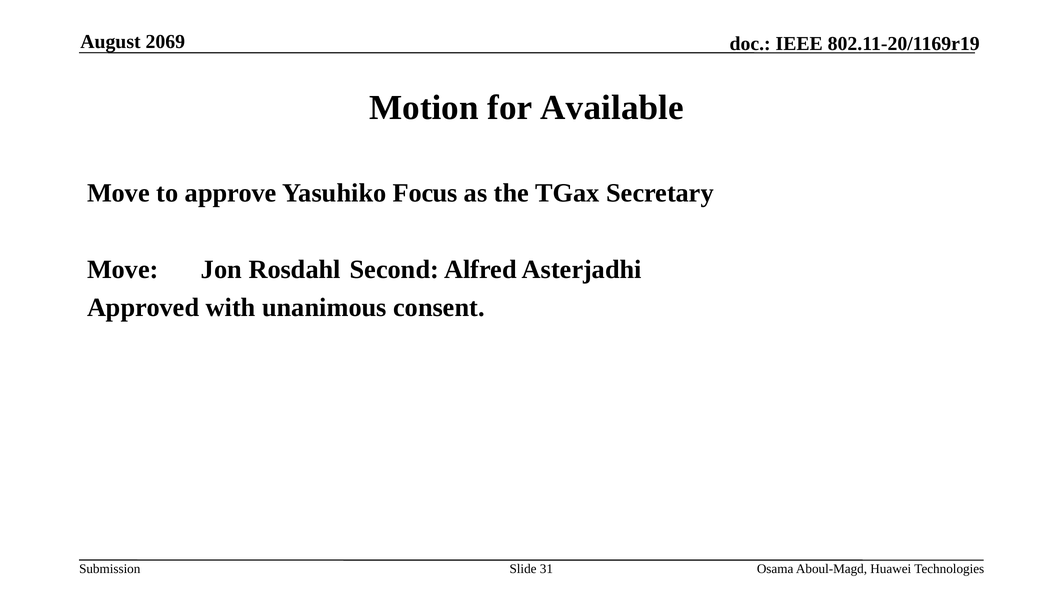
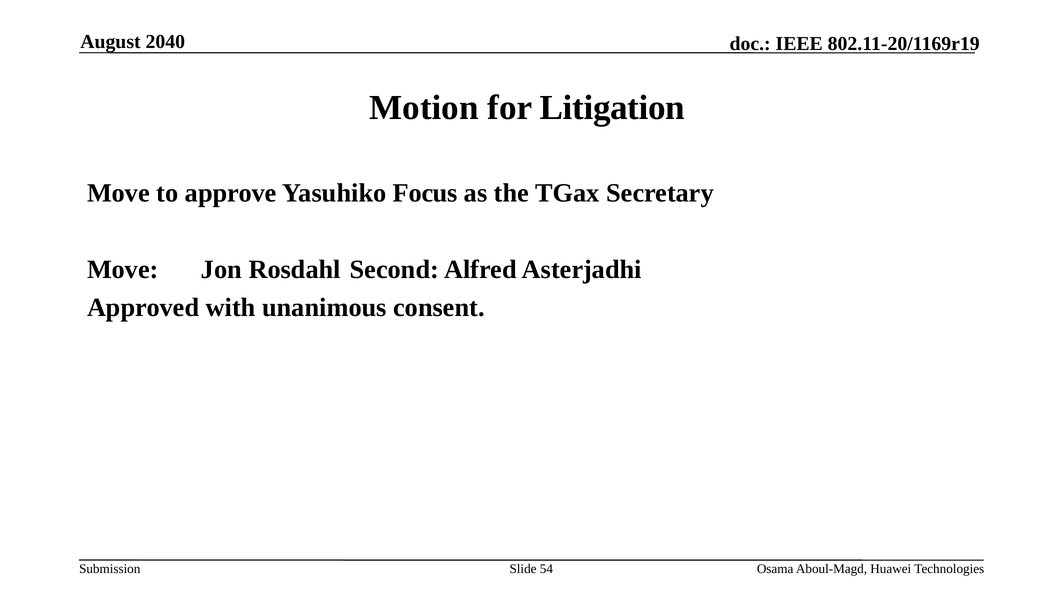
2069: 2069 -> 2040 (165, 42)
Available: Available -> Litigation (612, 108)
31: 31 -> 54 (546, 569)
